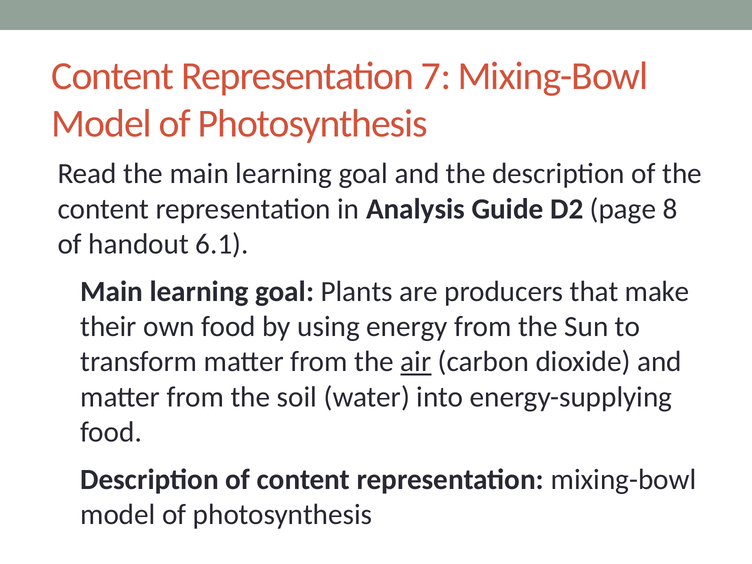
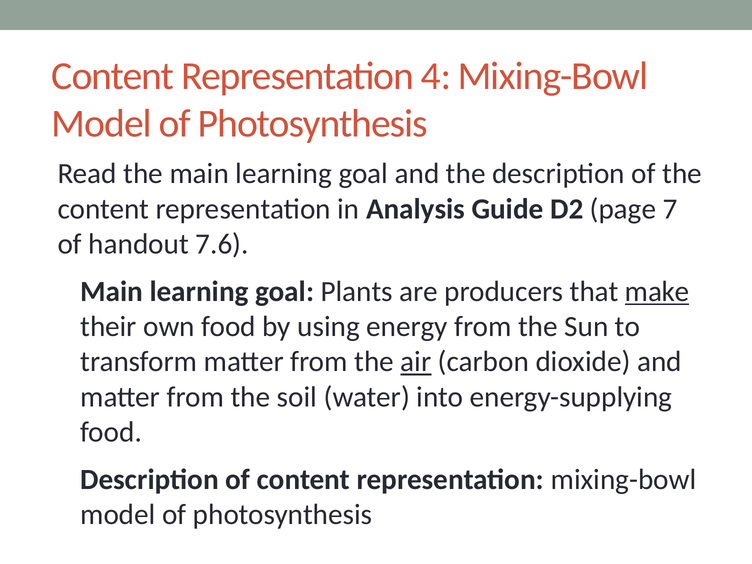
7: 7 -> 4 (436, 76)
8: 8 -> 7 (670, 209)
6.1: 6.1 -> 7.6 (222, 244)
make underline: none -> present (657, 292)
